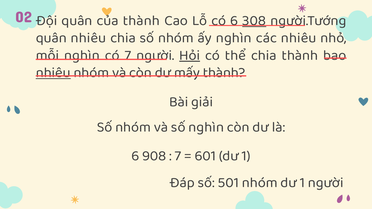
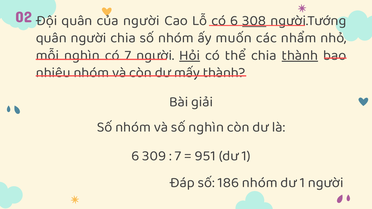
của thành: thành -> người (141, 20)
quân nhiêu: nhiêu -> người (89, 38)
ấy nghìn: nghìn -> muốn (234, 38)
các nhiêu: nhiêu -> nhẩm (299, 38)
thành underline: none -> present (300, 55)
nhiêu underline: present -> none (53, 72)
908: 908 -> 309 (154, 156)
601: 601 -> 951 (205, 156)
501: 501 -> 186 (228, 183)
